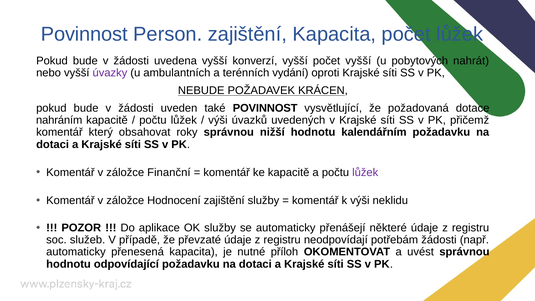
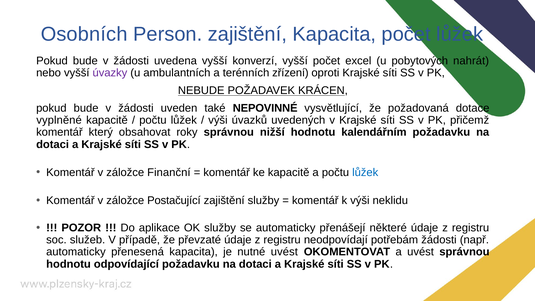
Povinnost: Povinnost -> Osobních (84, 34)
počet vyšší: vyšší -> excel (358, 61)
vydání: vydání -> zřízení (290, 73)
také POVINNOST: POVINNOST -> NEPOVINNÉ (265, 108)
nahráním: nahráním -> vyplněné (59, 120)
lůžek colour: purple -> blue (365, 172)
Hodnocení: Hodnocení -> Postačující (174, 200)
nutné příloh: příloh -> uvést (284, 252)
